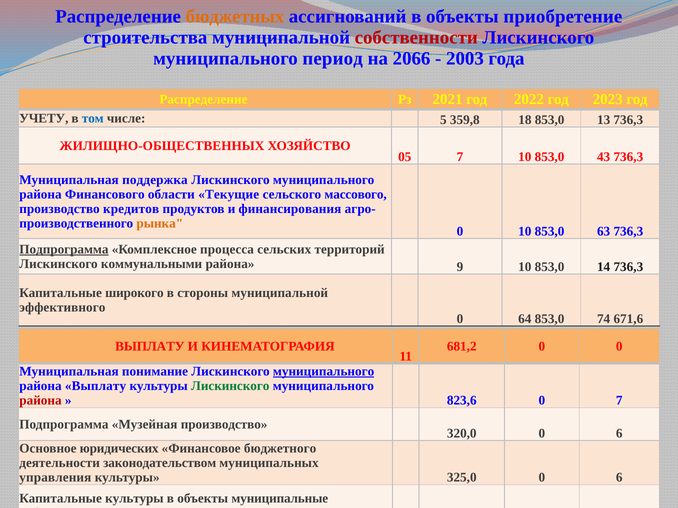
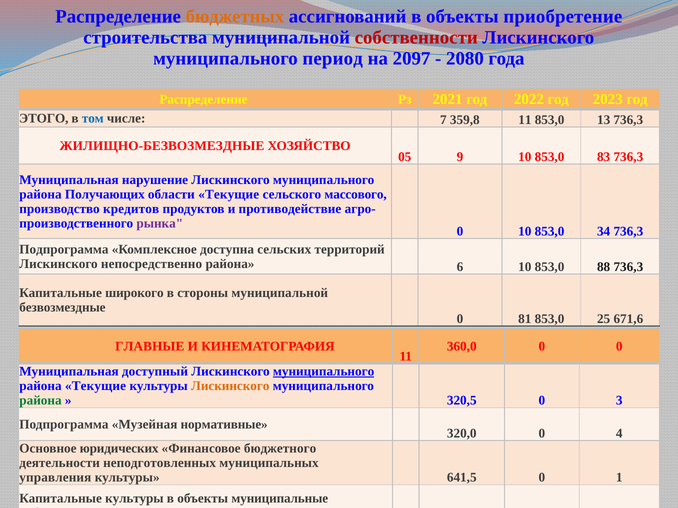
2066: 2066 -> 2097 (412, 59)
2003: 2003 -> 2080 (465, 59)
УЧЕТУ: УЧЕТУ -> ЭТОГО (44, 119)
5: 5 -> 7 (443, 120)
359,8 18: 18 -> 11 (525, 120)
ЖИЛИЩНО-ОБЩЕСТВЕННЫХ: ЖИЛИЩНО-ОБЩЕСТВЕННЫХ -> ЖИЛИЩНО-БЕЗВОЗМЕЗДНЫЕ (162, 146)
05 7: 7 -> 9 (460, 157)
43: 43 -> 83 (604, 157)
поддержка: поддержка -> нарушение (155, 180)
Финансового: Финансового -> Получающих (105, 195)
финансирования: финансирования -> противодействие (290, 209)
рынка colour: orange -> purple (160, 224)
63: 63 -> 34 (604, 232)
Подпрограмма underline: present -> none (64, 250)
процесса: процесса -> доступна (227, 250)
коммунальными: коммунальными -> непосредственно (152, 264)
9: 9 -> 6 (460, 267)
14: 14 -> 88 (604, 267)
эффективного: эффективного -> безвозмездные (62, 308)
64: 64 -> 81 (525, 319)
74: 74 -> 25 (604, 319)
ВЫПЛАТУ: ВЫПЛАТУ -> ГЛАВНЫЕ (150, 347)
681,2: 681,2 -> 360,0 (462, 347)
понимание: понимание -> доступный (155, 372)
района Выплату: Выплату -> Текущие (96, 386)
Лискинского colour: green -> orange (230, 386)
района colour: red -> green (40, 401)
823,6: 823,6 -> 320,5 (462, 401)
0 7: 7 -> 3 (619, 401)
Музейная производство: производство -> нормативные (224, 425)
320,0 0 6: 6 -> 4 (619, 434)
законодательством: законодательством -> неподготовленных (160, 464)
325,0: 325,0 -> 641,5 (462, 478)
6: 6 -> 1 (619, 478)
